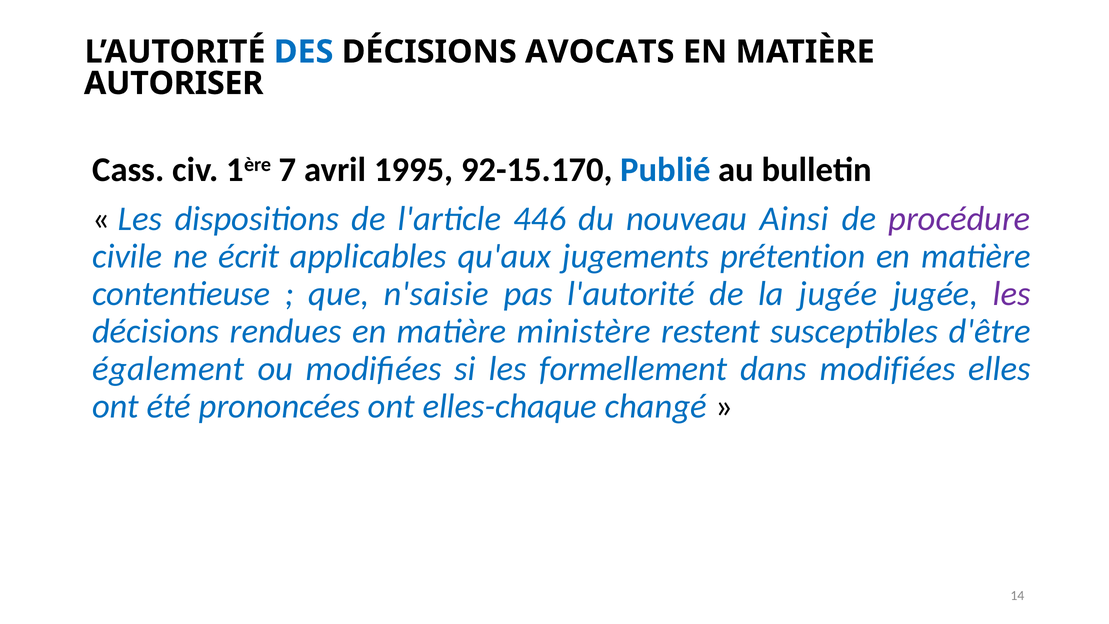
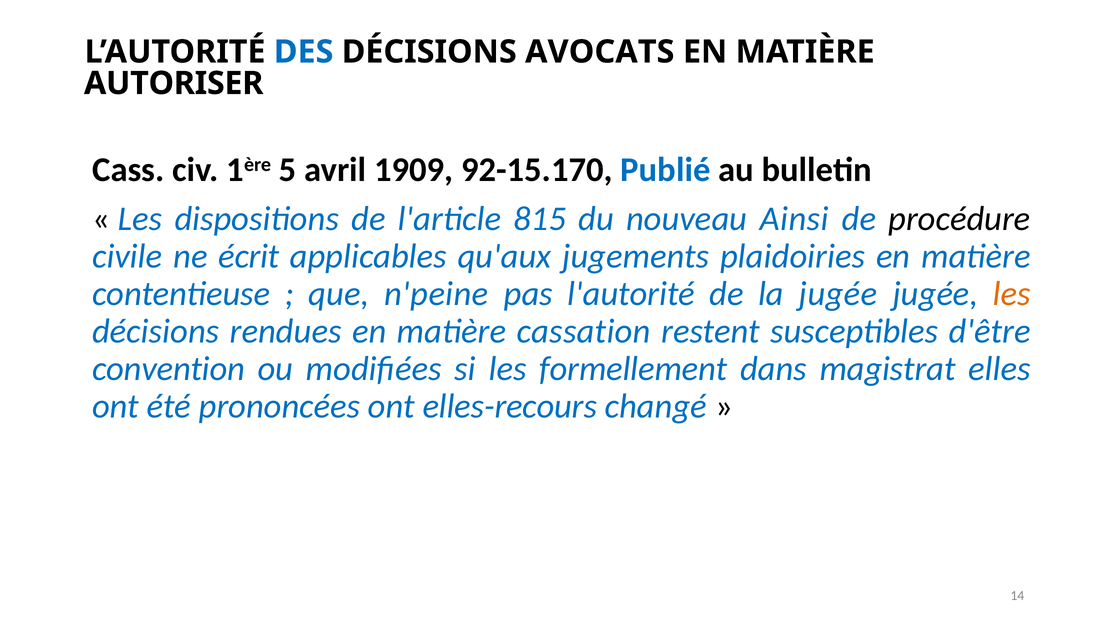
7: 7 -> 5 (288, 170)
1995: 1995 -> 1909 (414, 170)
446: 446 -> 815 (540, 219)
procédure colour: purple -> black (959, 219)
prétention: prétention -> plaidoiries (793, 256)
n'saisie: n'saisie -> n'peine (436, 294)
les colour: purple -> orange (1012, 294)
ministère: ministère -> cassation (584, 331)
également: également -> convention (169, 369)
dans modifiées: modifiées -> magistrat (888, 369)
elles-chaque: elles-chaque -> elles-recours (510, 406)
